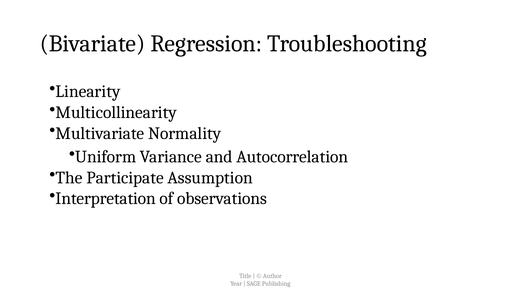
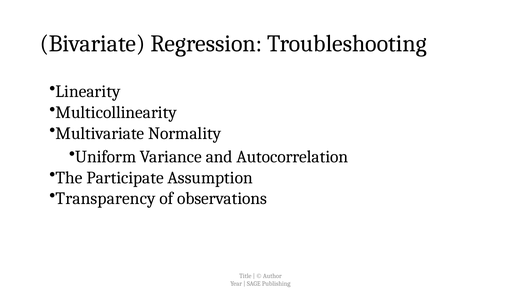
Interpretation: Interpretation -> Transparency (106, 199)
